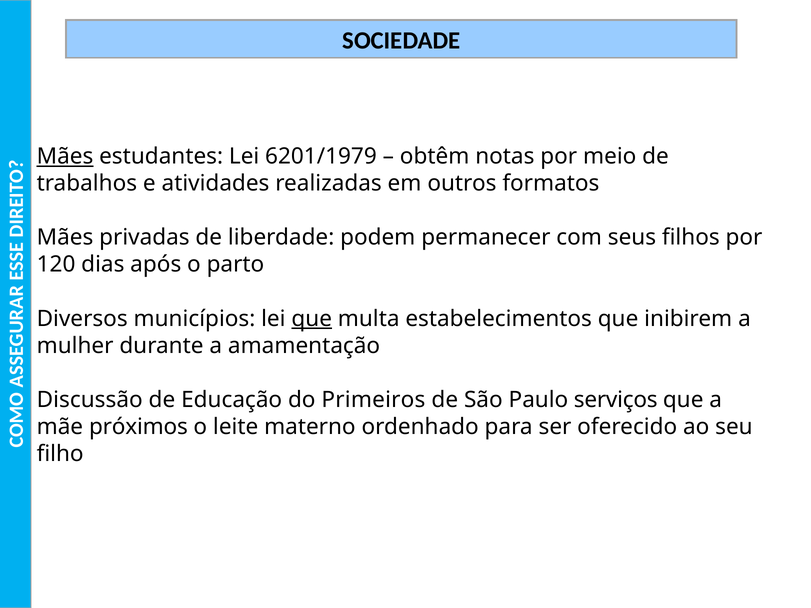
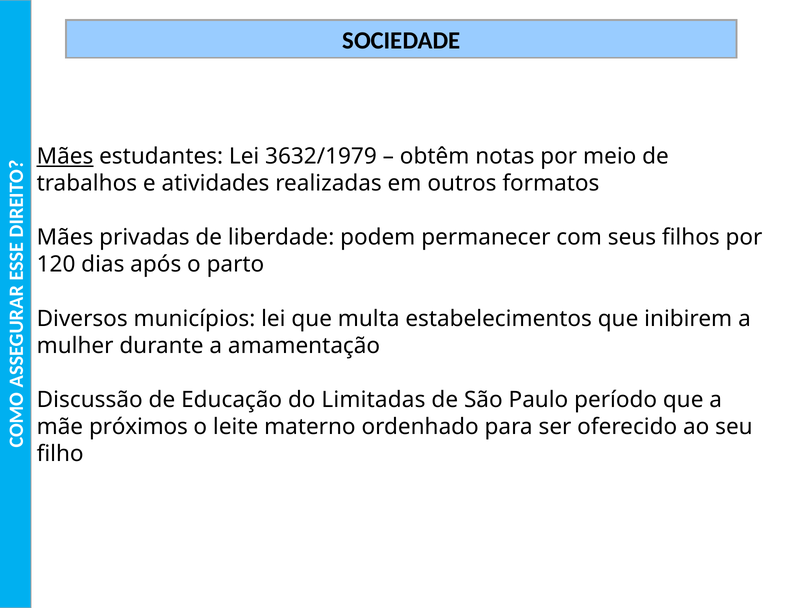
6201/1979: 6201/1979 -> 3632/1979 (321, 156)
que underline: present -> none (312, 319)
Primeiros: Primeiros -> Limitadas (373, 400)
serviços: serviços -> período (616, 400)
